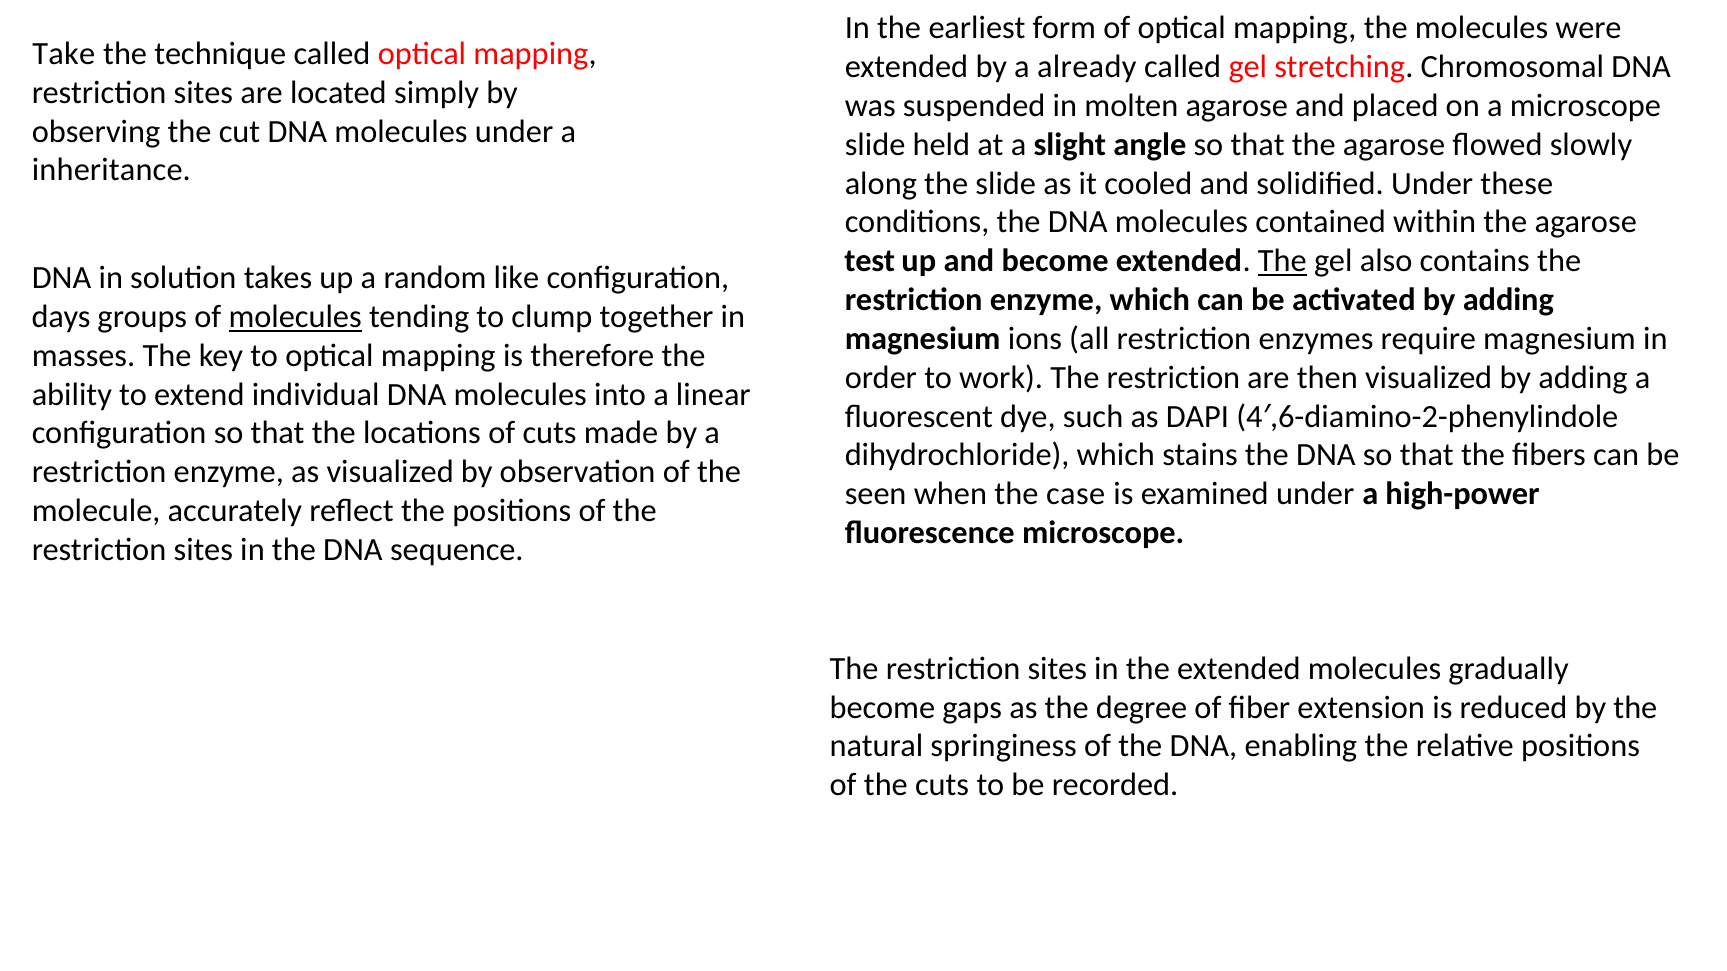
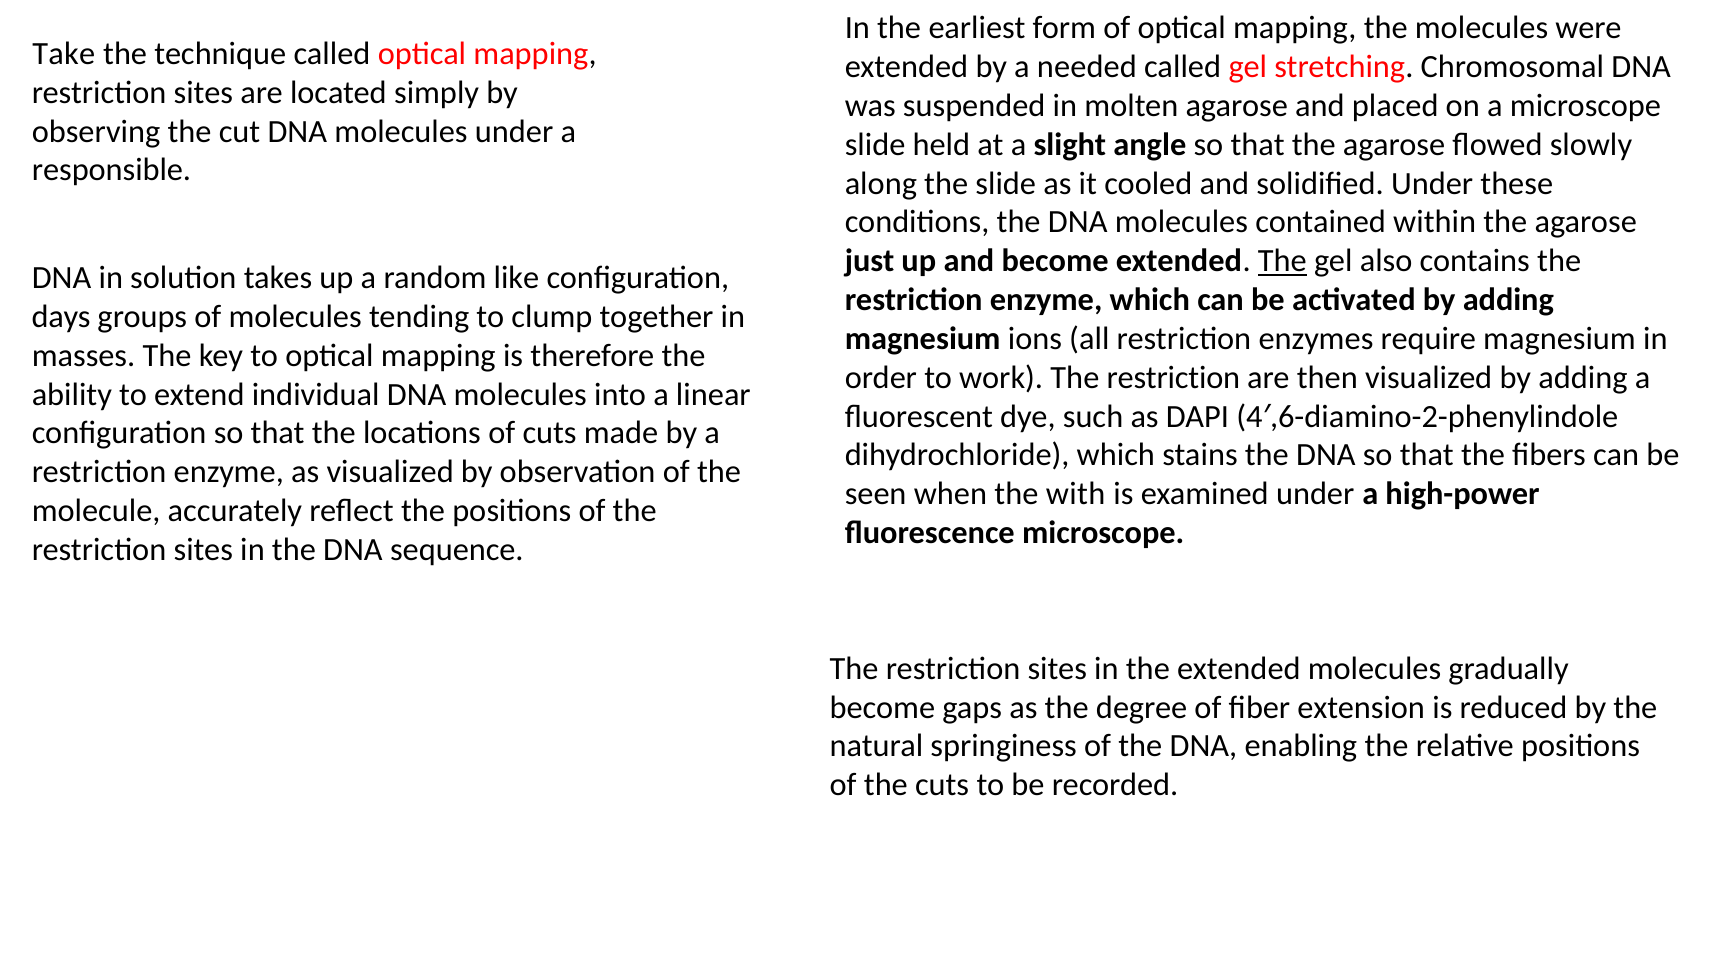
already: already -> needed (1087, 67)
inheritance: inheritance -> responsible (112, 170)
test: test -> just (870, 261)
molecules underline: present -> none (295, 317)
case: case -> with (1076, 494)
